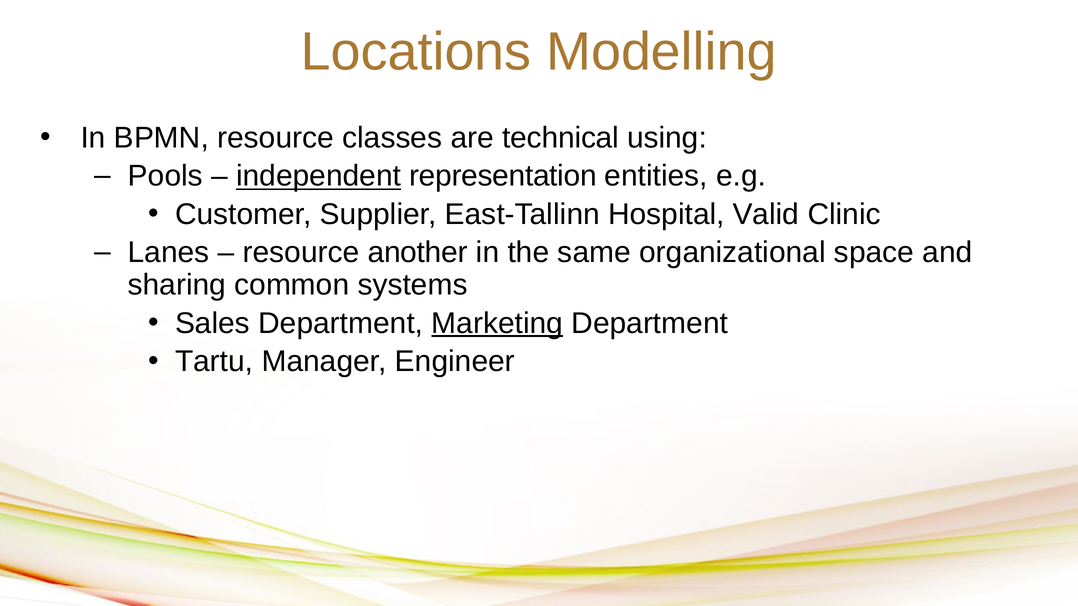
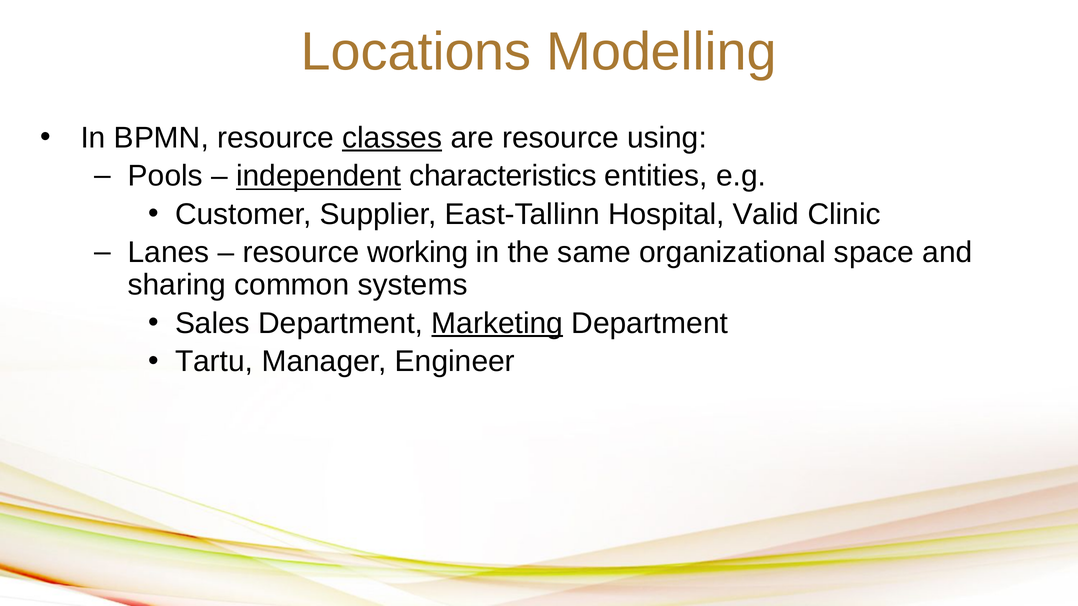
classes underline: none -> present (392, 138)
are technical: technical -> resource (560, 138)
representation: representation -> characteristics (503, 176)
another: another -> working (418, 253)
